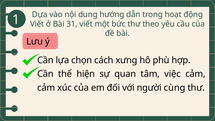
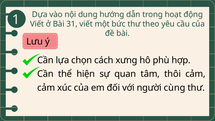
việc: việc -> thôi (173, 74)
